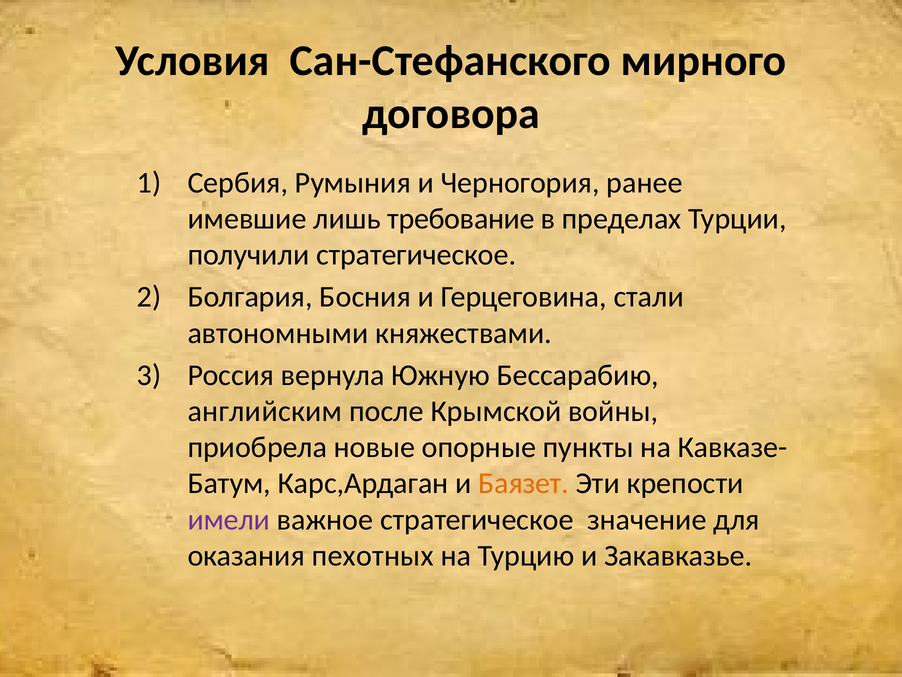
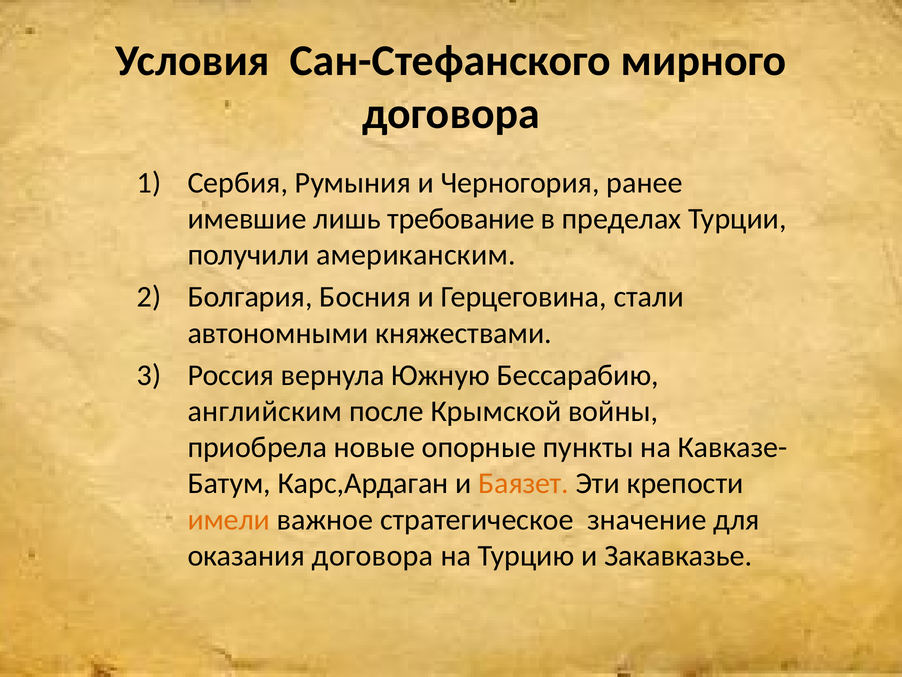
получили стратегическое: стратегическое -> американским (416, 255)
имели colour: purple -> orange (229, 519)
оказания пехотных: пехотных -> договора (373, 555)
